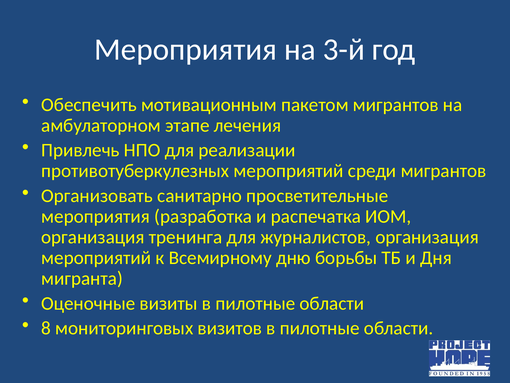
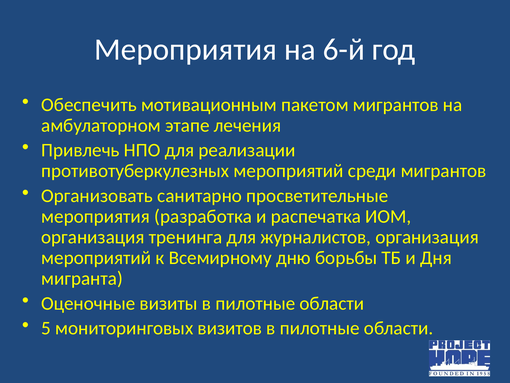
3-й: 3-й -> 6-й (344, 49)
8: 8 -> 5 (46, 328)
